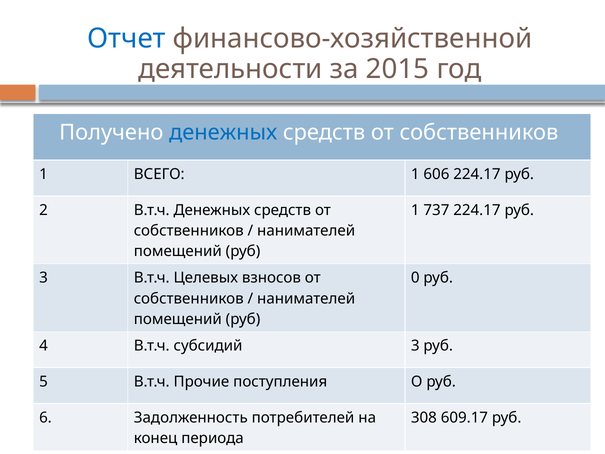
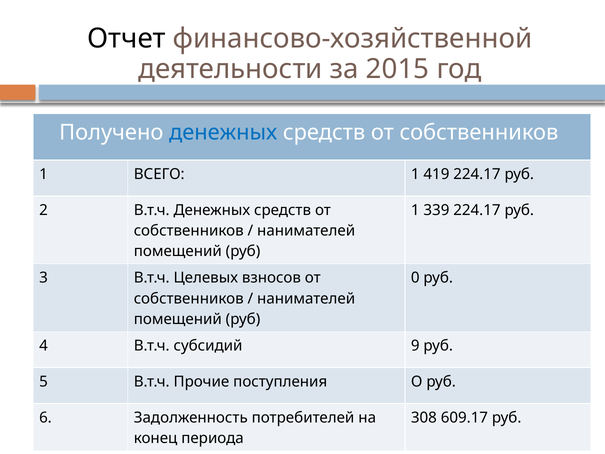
Отчет colour: blue -> black (127, 39)
606: 606 -> 419 (436, 174)
737: 737 -> 339 (436, 210)
субсидий 3: 3 -> 9 (415, 346)
